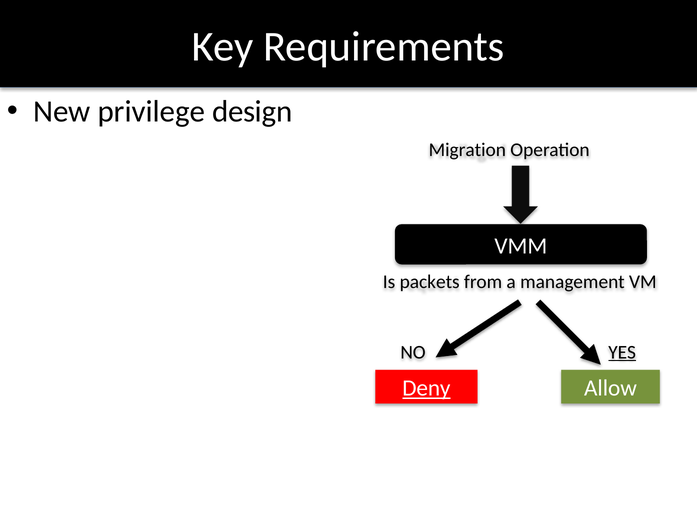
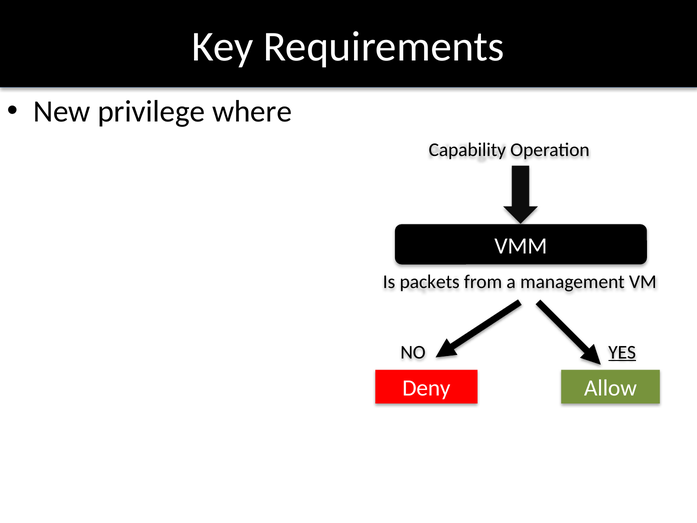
design: design -> where (252, 111)
Migration: Migration -> Capability (467, 150)
Deny underline: present -> none (426, 388)
